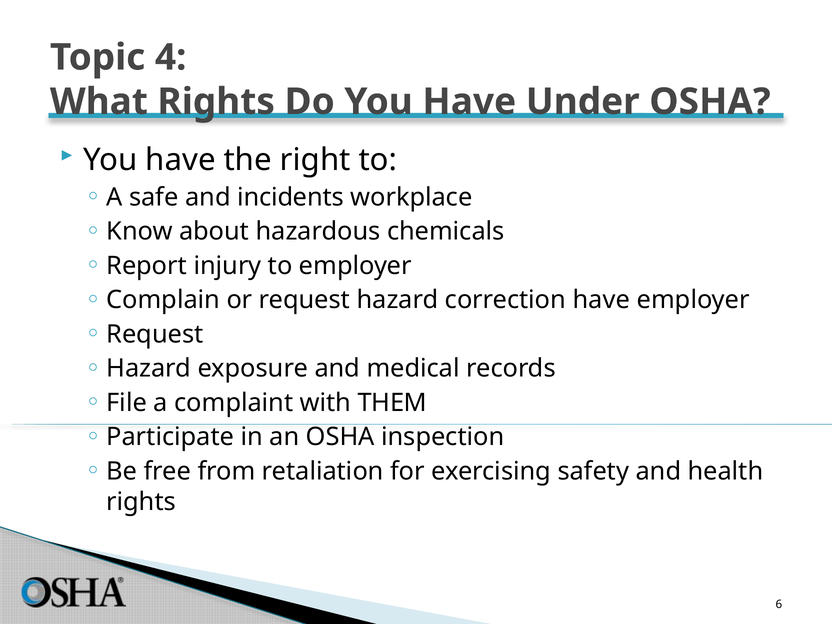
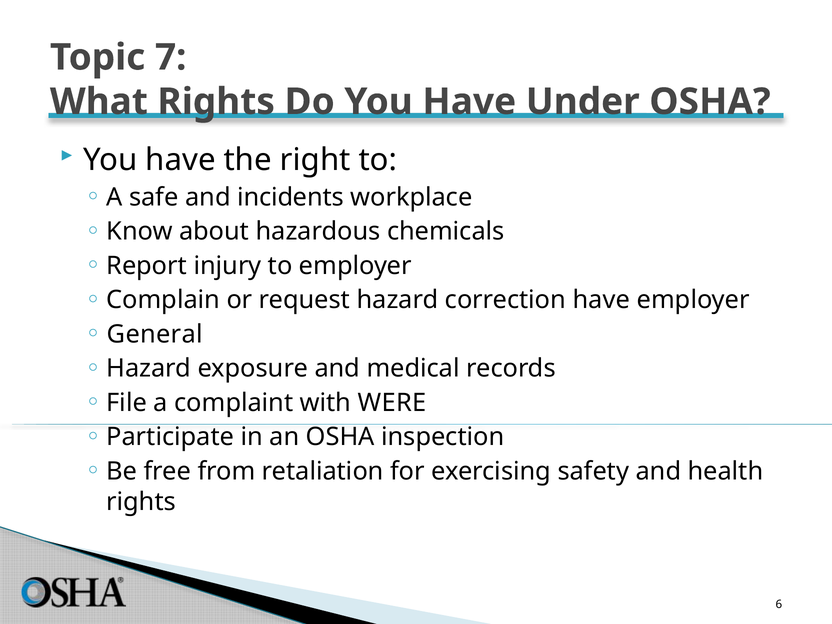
4: 4 -> 7 (171, 57)
Request: Request -> General (155, 334)
THEM: THEM -> WERE (392, 403)
